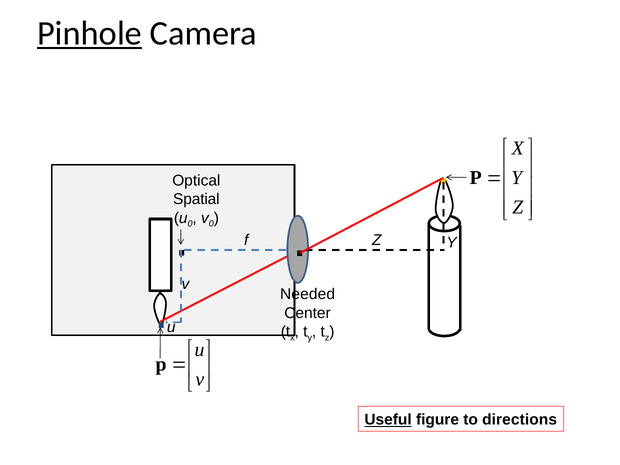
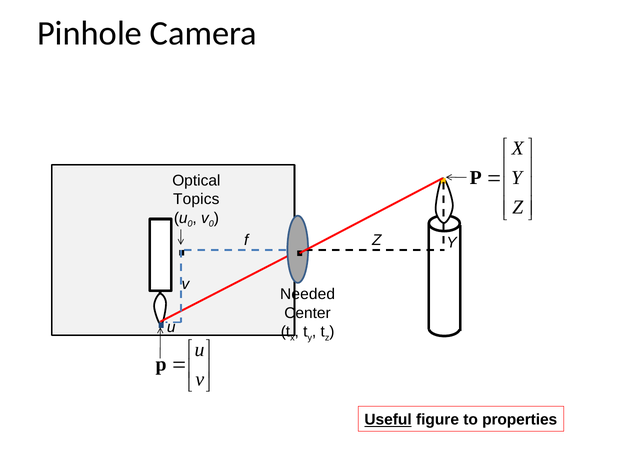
Pinhole underline: present -> none (90, 33)
Spatial: Spatial -> Topics (196, 199)
directions: directions -> properties (520, 420)
